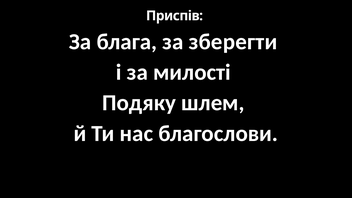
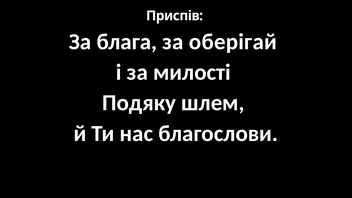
зберегти: зберегти -> оберігай (233, 42)
